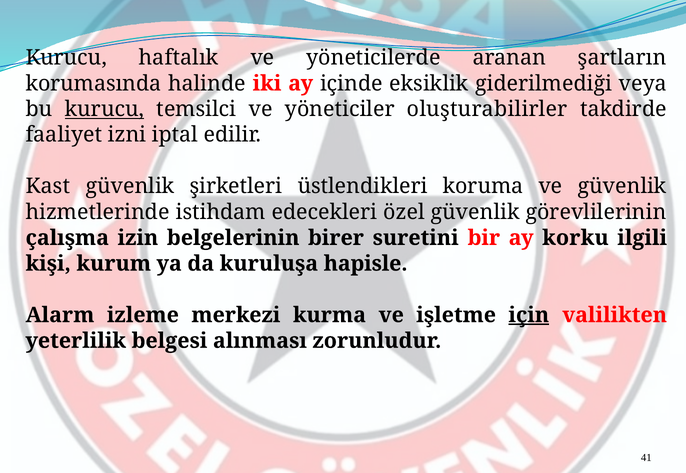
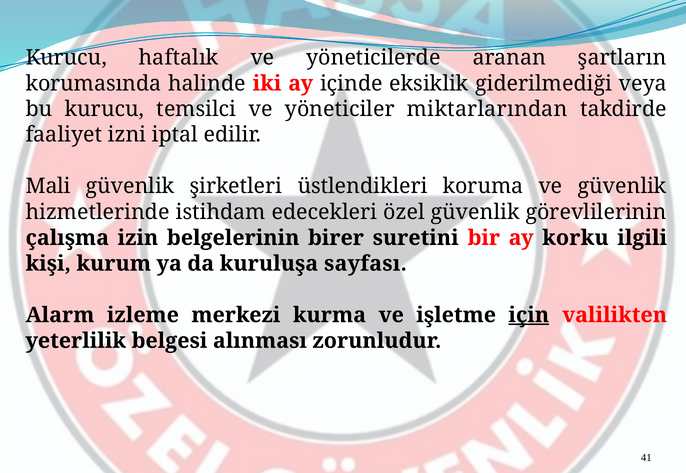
kurucu underline: present -> none (104, 109)
oluşturabilirler: oluşturabilirler -> miktarlarından (487, 109)
Kast: Kast -> Mali (48, 186)
hapisle: hapisle -> sayfası (365, 263)
